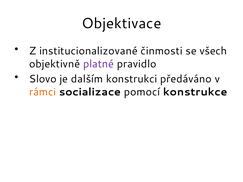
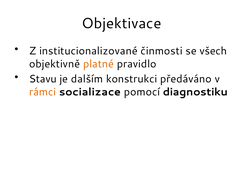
platné colour: purple -> orange (98, 64)
Slovo: Slovo -> Stavu (43, 79)
konstrukce: konstrukce -> diagnostiku (195, 92)
